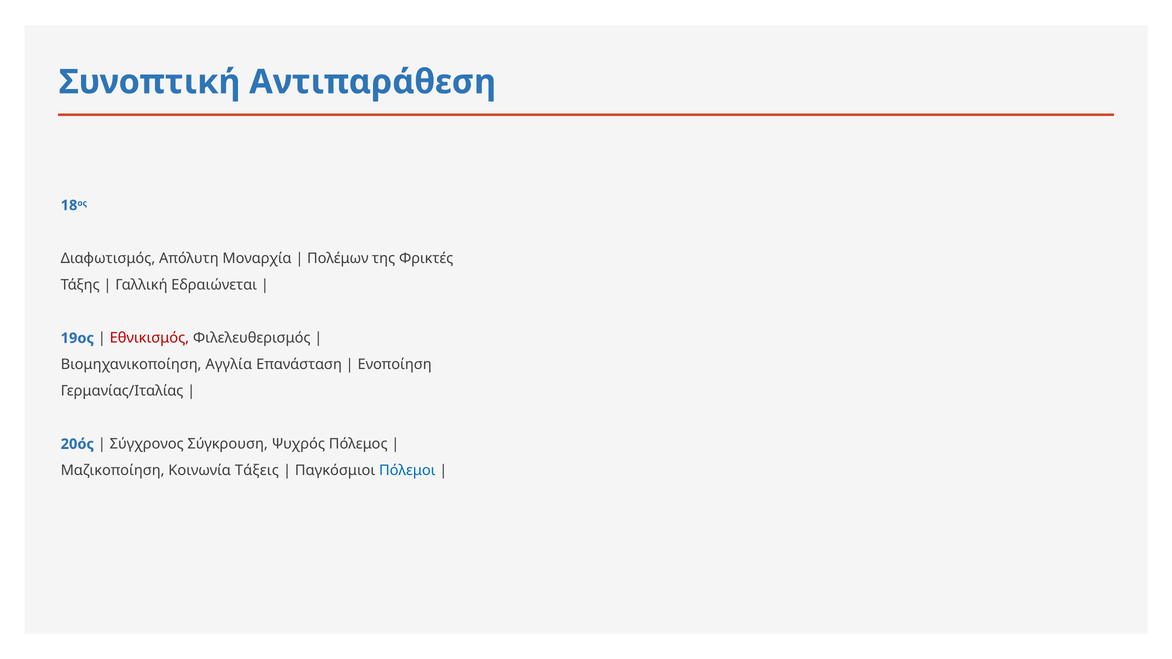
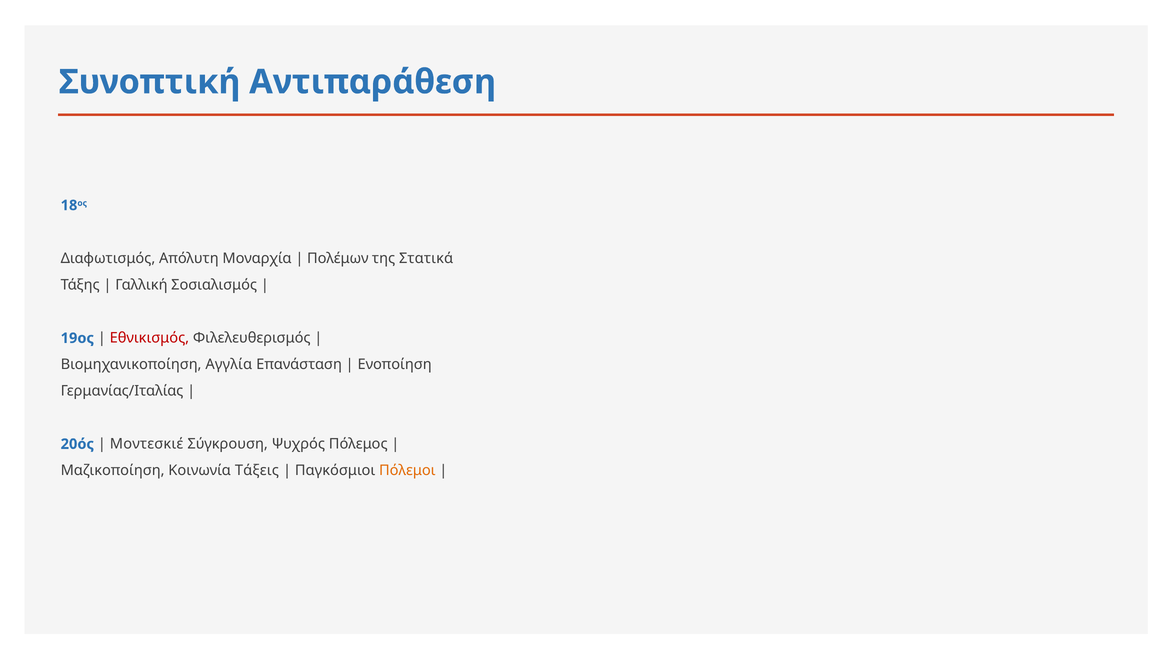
Φρικτές: Φρικτές -> Στατικά (426, 259)
Εδραιώνεται: Εδραιώνεται -> Σοσιαλισμός (214, 285)
Σύγχρονος: Σύγχρονος -> Μοντεσκιέ (147, 444)
Πόλεμοι colour: blue -> orange (407, 471)
